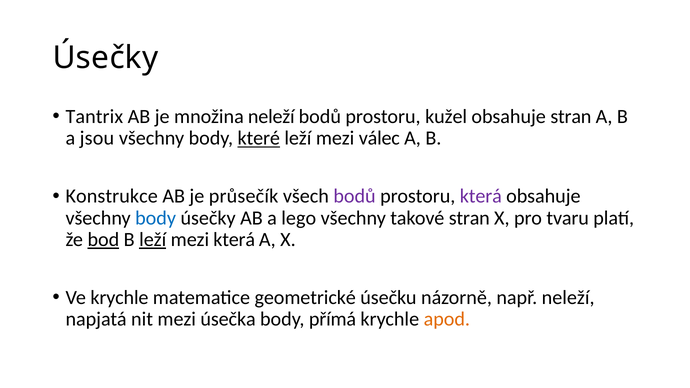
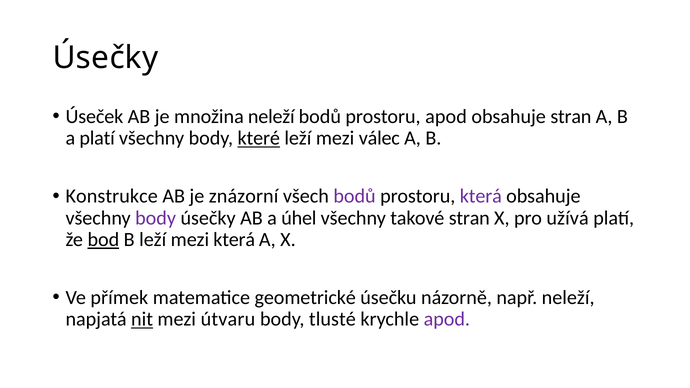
Tantrix: Tantrix -> Úseček (94, 117)
prostoru kužel: kužel -> apod (446, 117)
a jsou: jsou -> platí (97, 138)
průsečík: průsečík -> znázorní (244, 196)
body colour: blue -> purple (156, 218)
lego: lego -> úhel (299, 218)
tvaru: tvaru -> užívá (568, 218)
leží underline: present -> none (153, 240)
Ve krychle: krychle -> přímek (119, 298)
nit underline: none -> present (142, 319)
úsečka: úsečka -> útvaru (228, 319)
přímá: přímá -> tlusté (332, 319)
apod colour: orange -> purple (447, 319)
